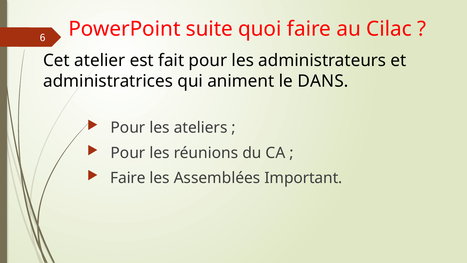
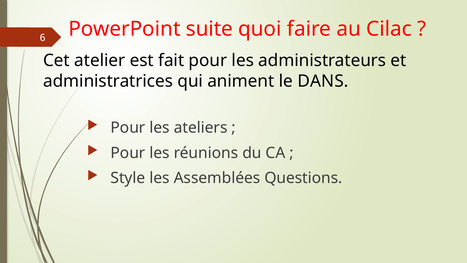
Faire: Faire -> Style (128, 178)
Important: Important -> Questions (303, 178)
